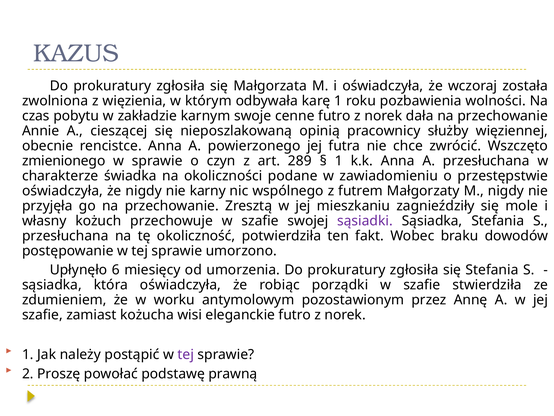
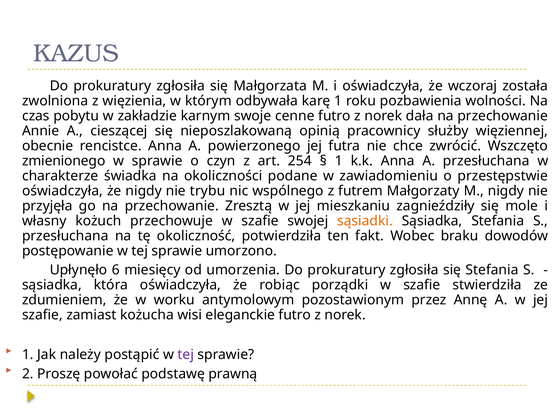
289: 289 -> 254 (300, 161)
karny: karny -> trybu (208, 191)
sąsiadki colour: purple -> orange (365, 221)
